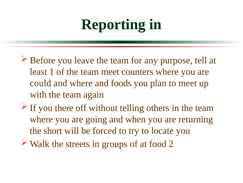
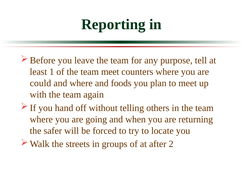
there: there -> hand (64, 107)
short: short -> safer (53, 130)
food: food -> after (158, 143)
